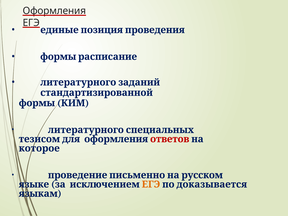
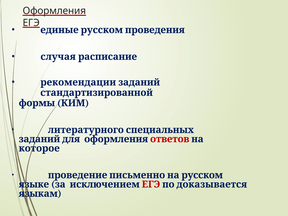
единые позиция: позиция -> русском (102, 30)
формы: формы -> случая (58, 57)
литературного: литературного -> рекомендации (78, 82)
тезисом: тезисом -> заданий (39, 139)
ЕГЭ colour: orange -> red (151, 184)
